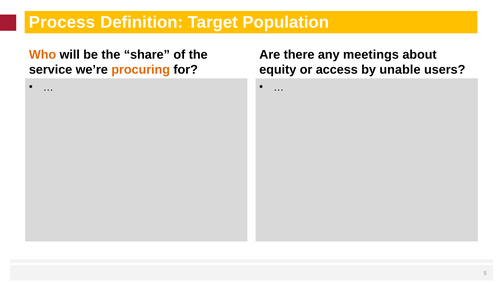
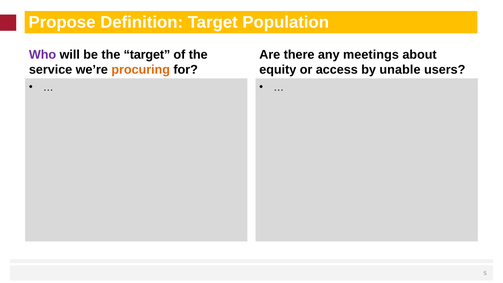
Process: Process -> Propose (62, 22)
Who colour: orange -> purple (43, 55)
the share: share -> target (147, 55)
